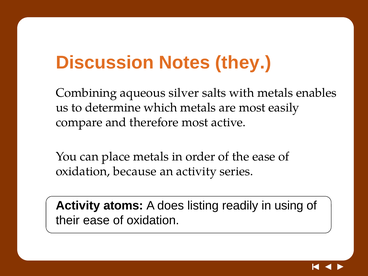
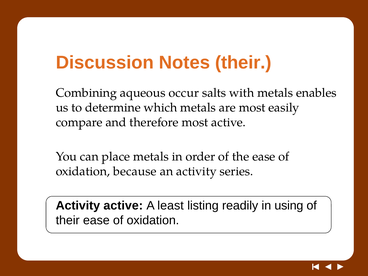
Notes they: they -> their (243, 63)
silver: silver -> occur (184, 93)
Activity atoms: atoms -> active (123, 206)
does: does -> least (171, 206)
